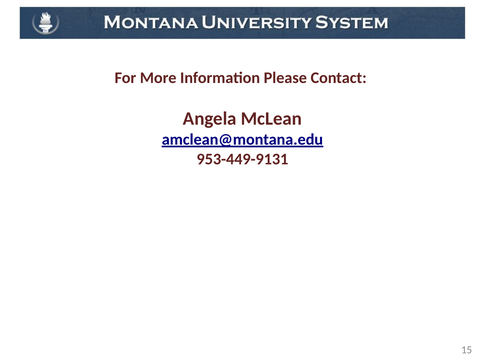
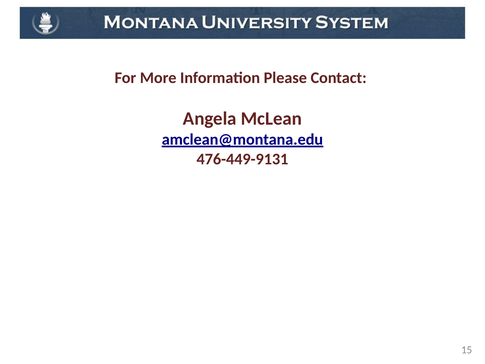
953-449-9131: 953-449-9131 -> 476-449-9131 (242, 159)
